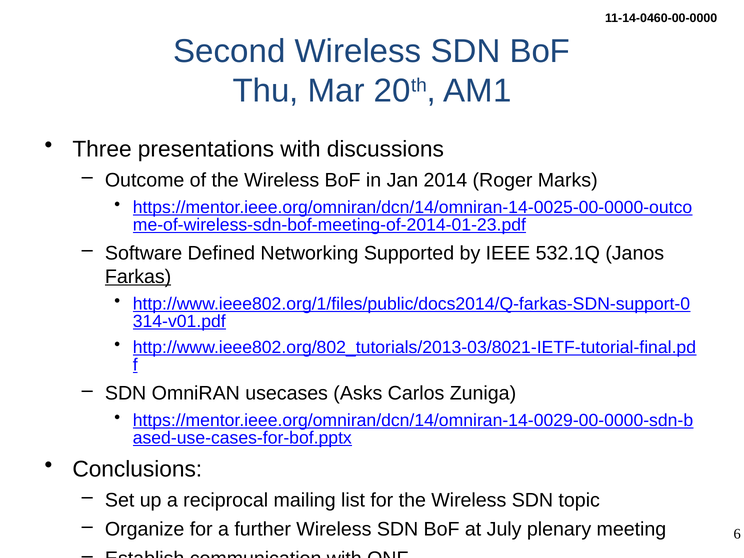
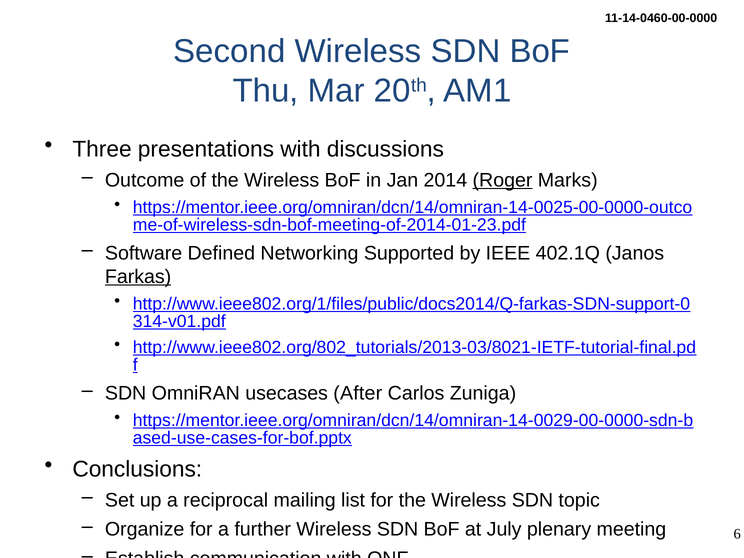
Roger underline: none -> present (503, 180)
532.1Q: 532.1Q -> 402.1Q (568, 253)
Asks: Asks -> After (358, 393)
